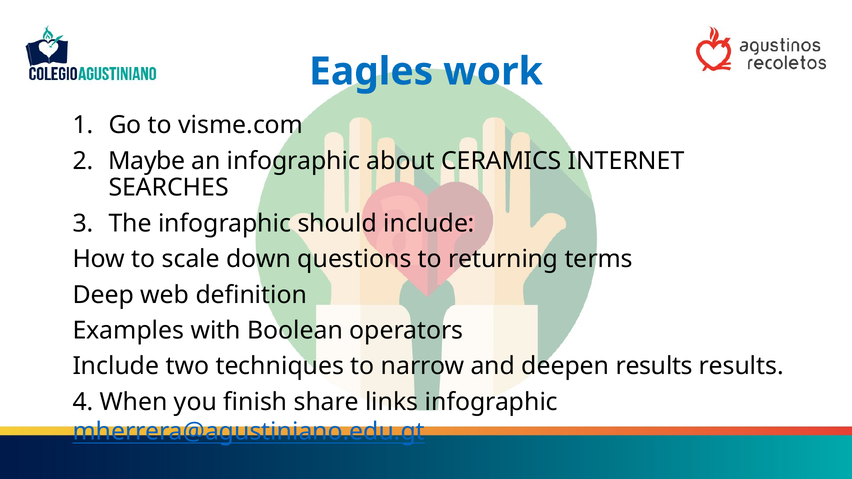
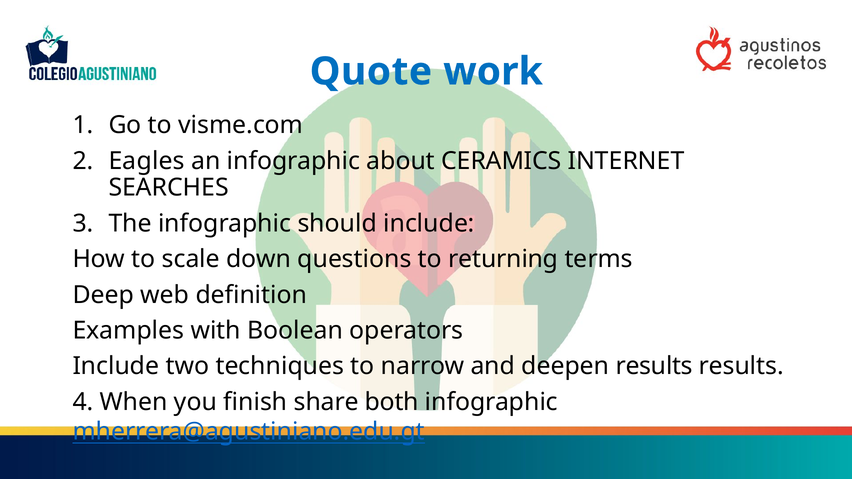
Eagles: Eagles -> Quote (371, 72)
Maybe: Maybe -> Eagles (147, 161)
links: links -> both (392, 402)
